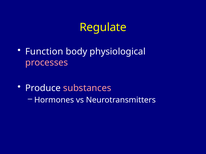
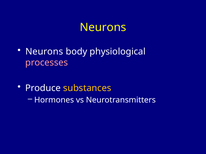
Regulate: Regulate -> Neurons (103, 27)
Function: Function -> Neurons (44, 52)
substances colour: pink -> yellow (87, 88)
